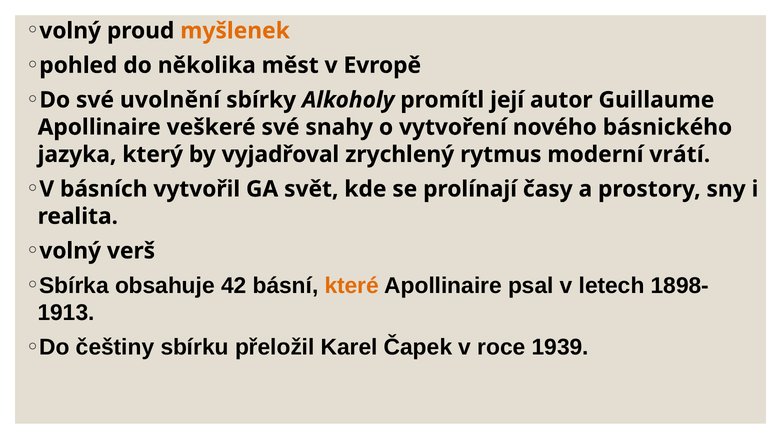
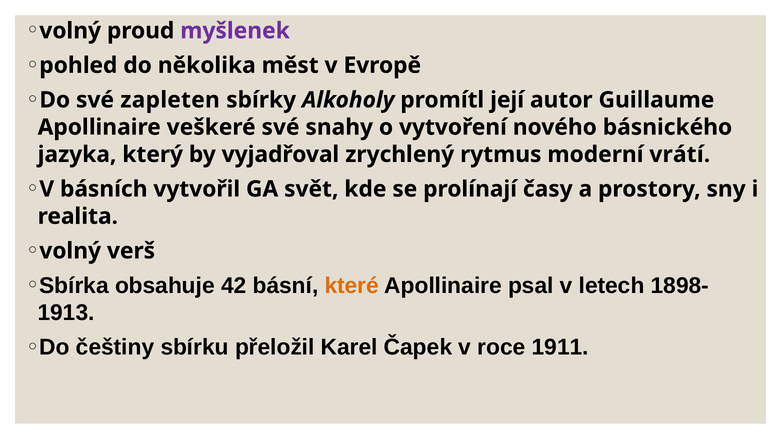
myšlenek colour: orange -> purple (235, 31)
uvolnění: uvolnění -> zapleten (170, 100)
1939: 1939 -> 1911 (560, 348)
